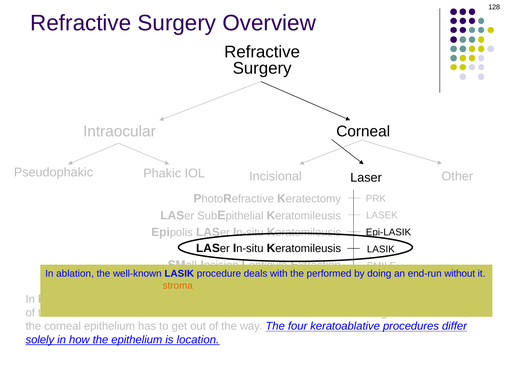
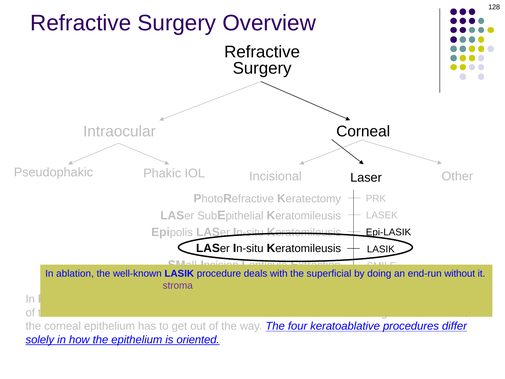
performed: performed -> superficial (329, 274)
stroma colour: orange -> purple (178, 285)
location: location -> oriented (198, 339)
